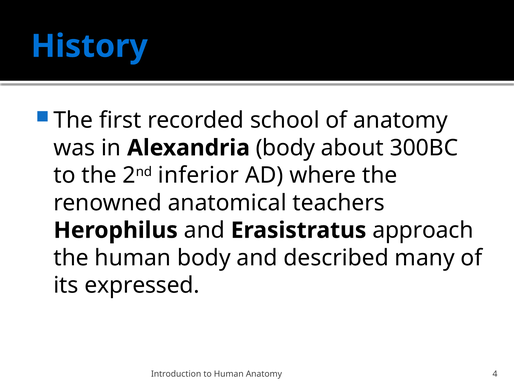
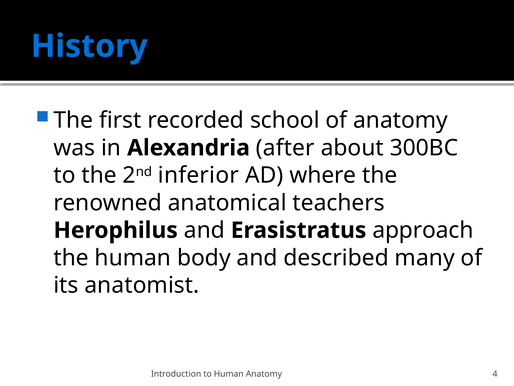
Alexandria body: body -> after (285, 148)
expressed: expressed -> anatomist (142, 285)
